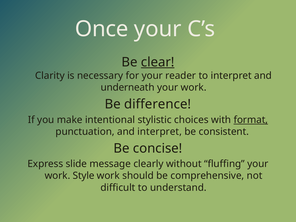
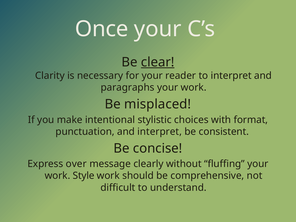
underneath: underneath -> paragraphs (128, 88)
difference: difference -> misplaced (158, 104)
format underline: present -> none (251, 120)
slide: slide -> over (76, 164)
